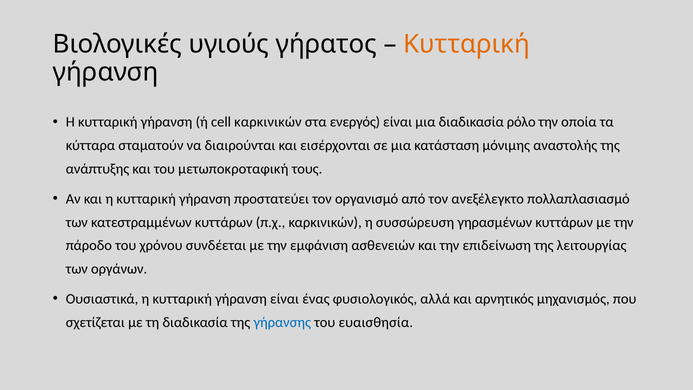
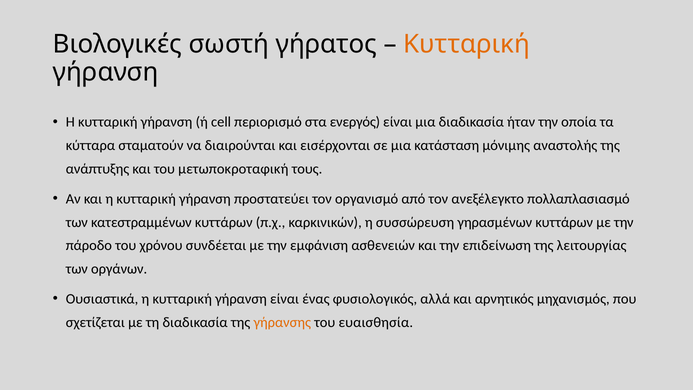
υγιούς: υγιούς -> σωστή (229, 44)
cell καρκινικών: καρκινικών -> περιορισμό (268, 122)
ρόλο: ρόλο -> ήταν (521, 122)
γήρανσης colour: blue -> orange (282, 322)
